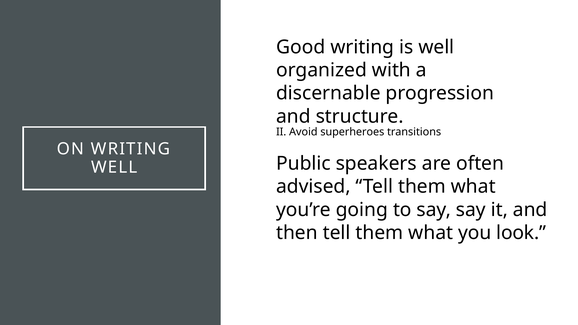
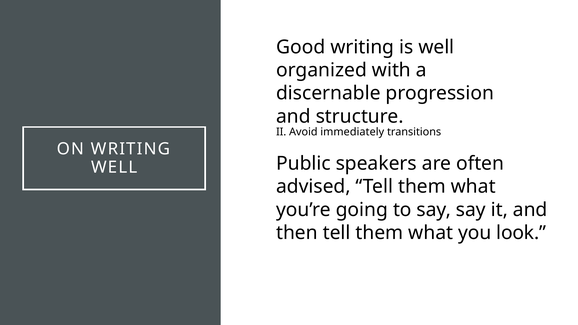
superheroes: superheroes -> immediately (352, 132)
